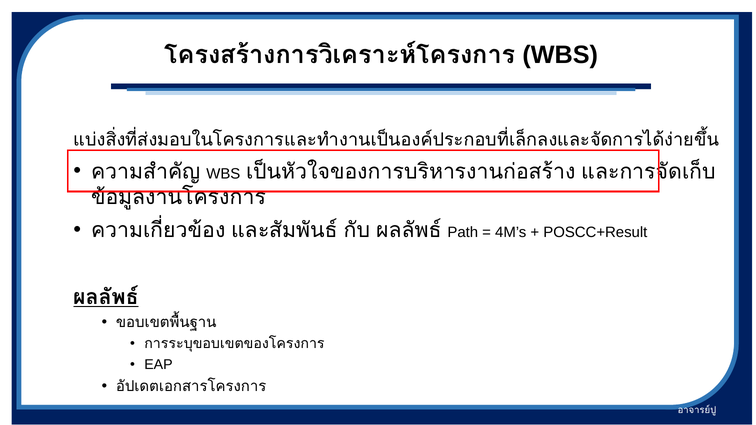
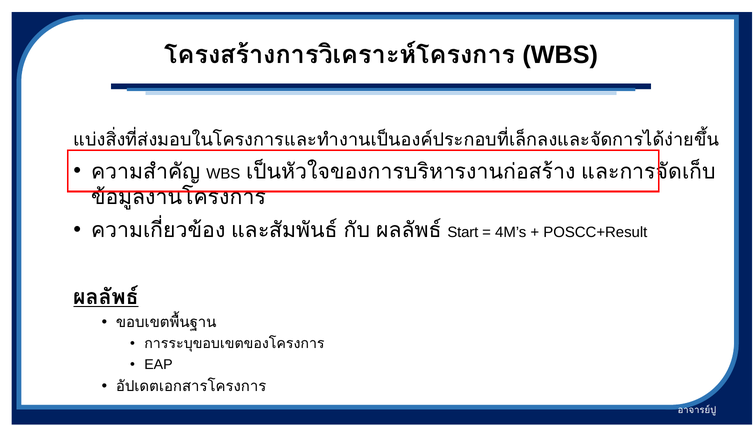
Path: Path -> Start (463, 233)
